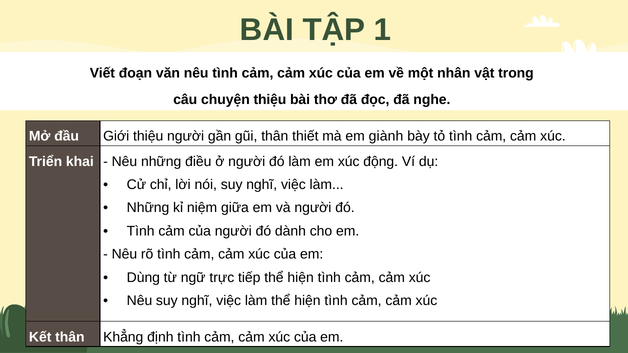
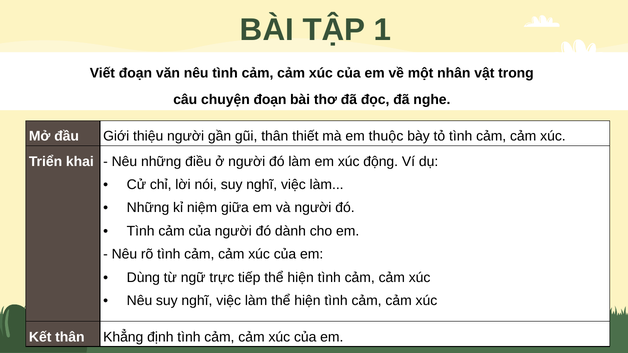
chuyện thiệu: thiệu -> đoạn (270, 100)
giành: giành -> thuộc (386, 136)
